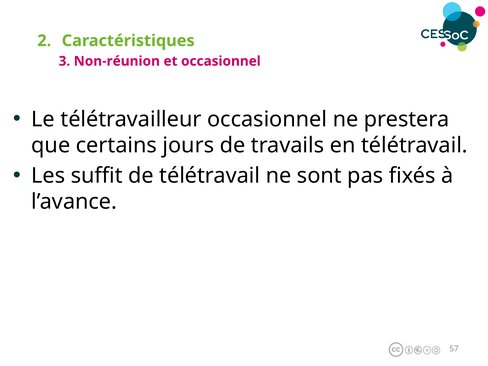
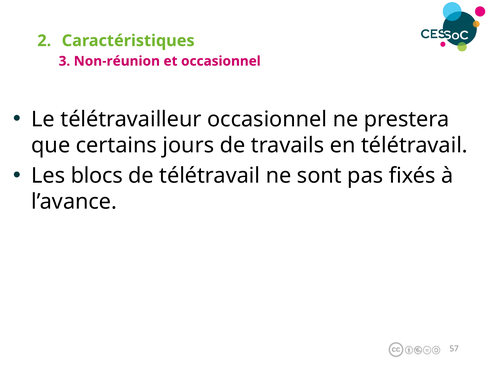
suffit: suffit -> blocs (97, 176)
